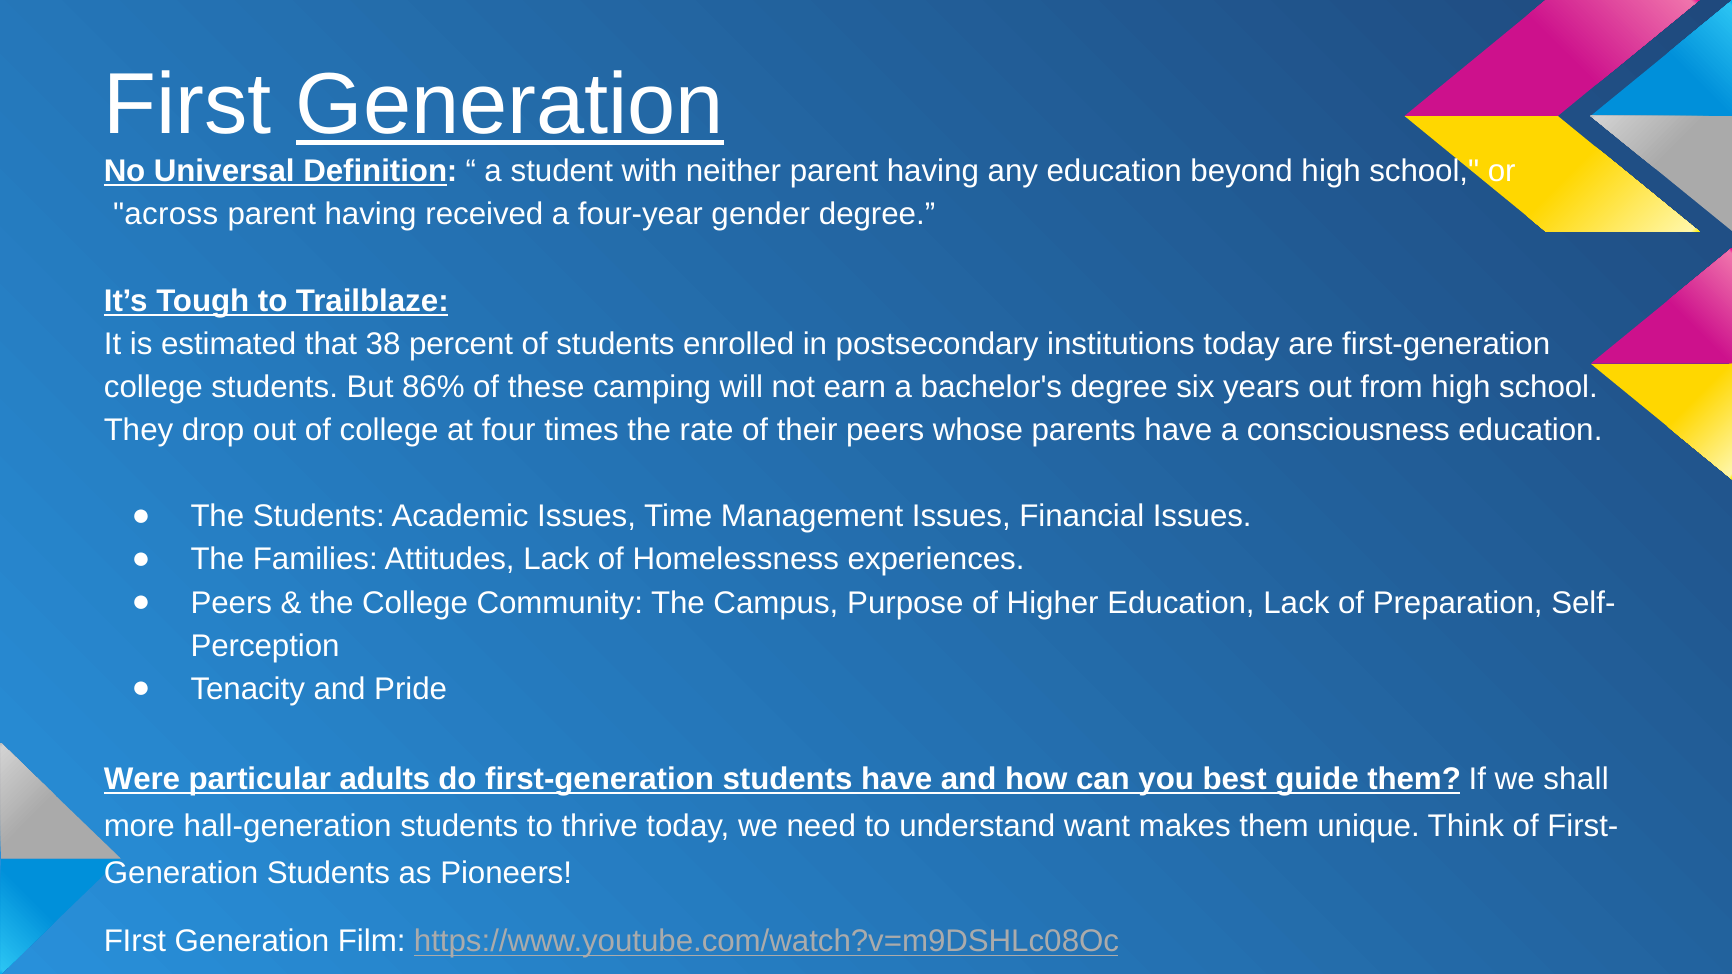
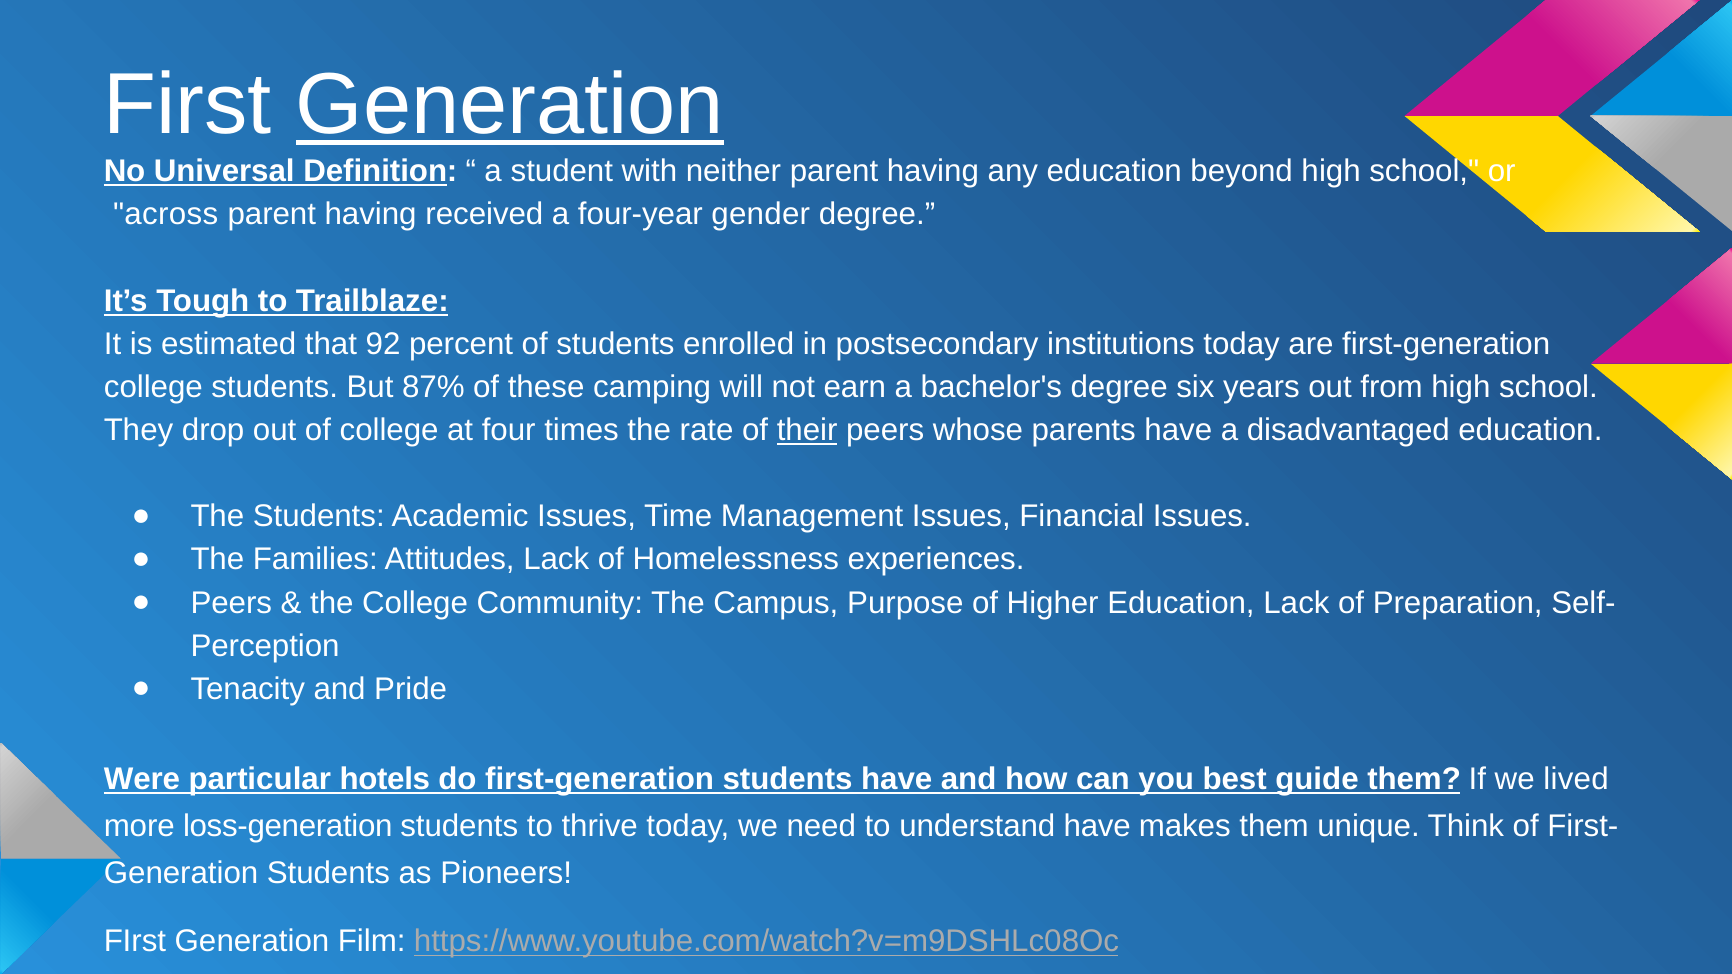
38: 38 -> 92 (383, 344)
86%: 86% -> 87% (433, 387)
their underline: none -> present (807, 430)
consciousness: consciousness -> disadvantaged (1348, 430)
adults: adults -> hotels (385, 779)
shall: shall -> lived (1576, 779)
hall-generation: hall-generation -> loss-generation (288, 826)
understand want: want -> have (1097, 826)
